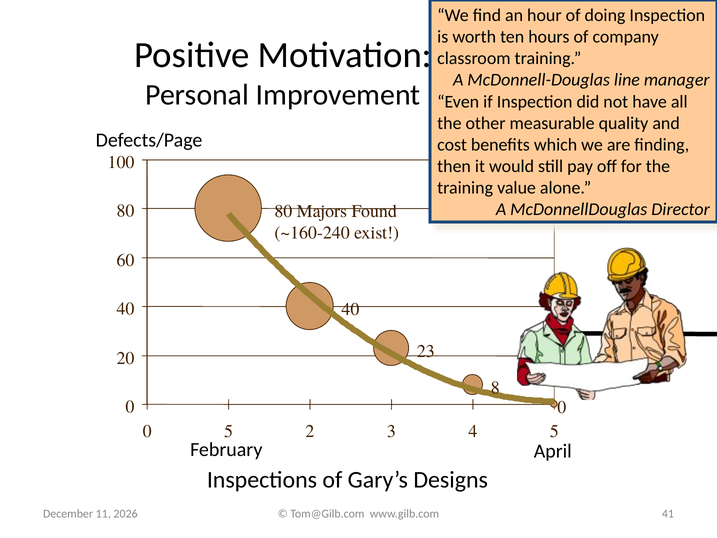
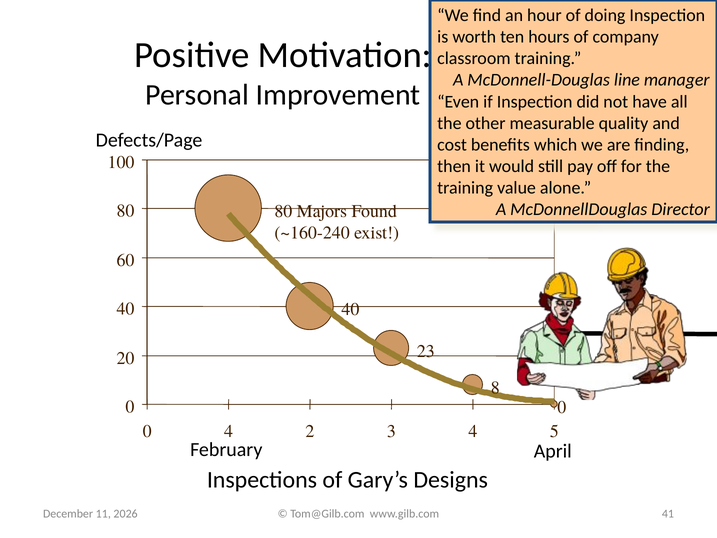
0 5: 5 -> 4 (229, 431)
